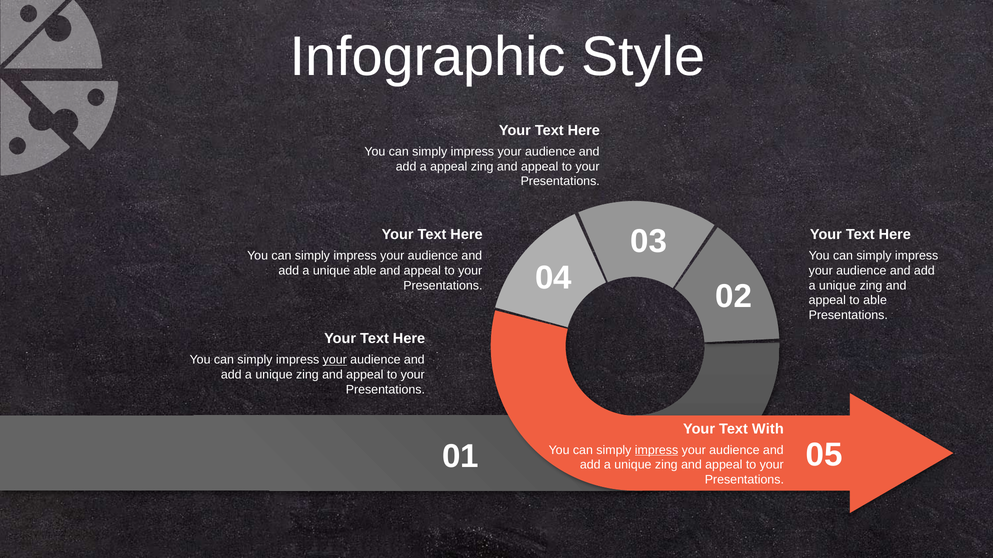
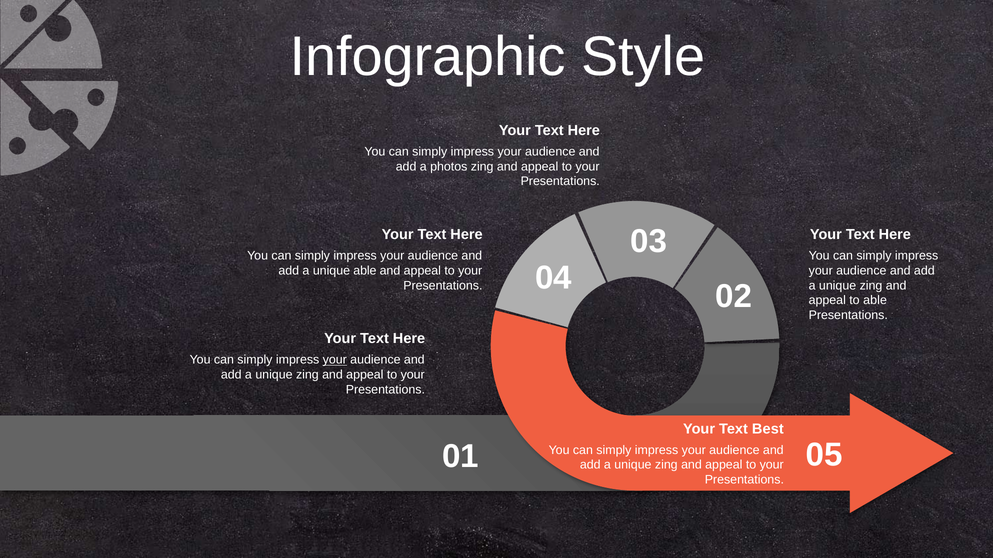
a appeal: appeal -> photos (449, 167)
With: With -> Best (768, 429)
impress underline: present -> none (657, 450)
